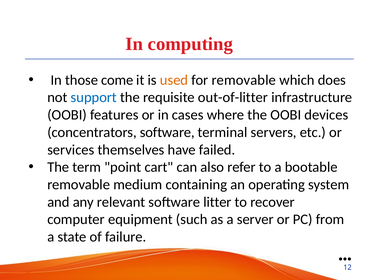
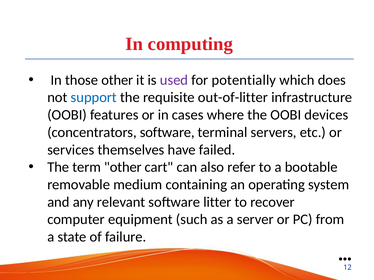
those come: come -> other (117, 80)
used colour: orange -> purple (174, 80)
for removable: removable -> potentially (244, 80)
term point: point -> other (123, 167)
